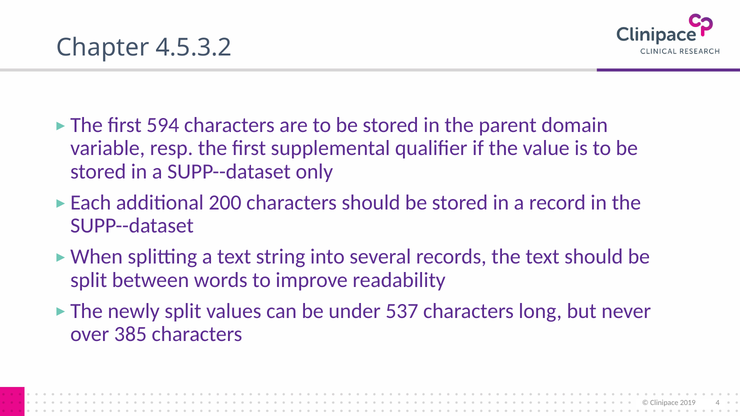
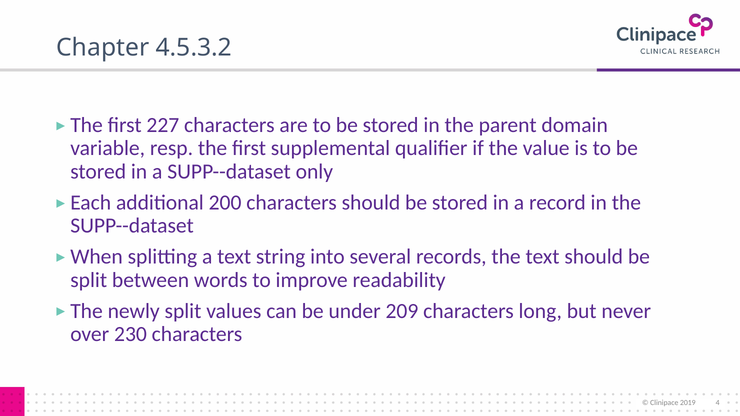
594: 594 -> 227 (163, 125)
537: 537 -> 209 (402, 311)
385: 385 -> 230 (130, 334)
